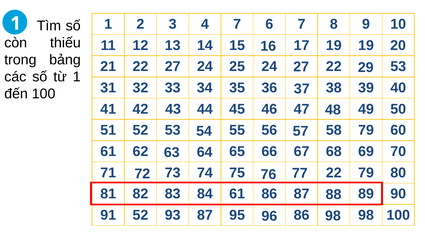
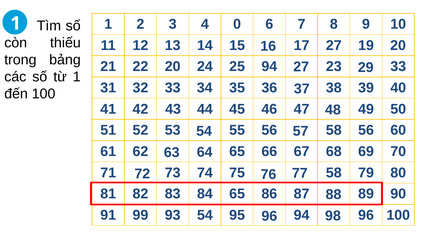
4 7: 7 -> 0 (237, 24)
17 19: 19 -> 27 (334, 45)
22 27: 27 -> 20 (173, 67)
25 24: 24 -> 94 (269, 67)
22: 22 -> 23 (334, 67)
53: 53 -> 33 (398, 67)
58 79: 79 -> 56 (366, 130)
22: 22 -> 58 (334, 173)
84 61: 61 -> 65 (237, 194)
91 52: 52 -> 99 (140, 215)
93 87: 87 -> 54 (205, 215)
86: 86 -> 94 (302, 215)
98: 98 -> 96 (366, 215)
